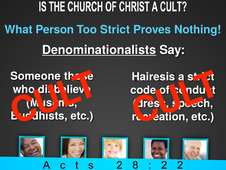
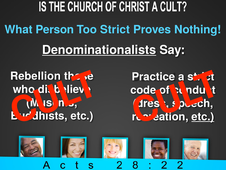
Someone: Someone -> Rebellion (36, 76)
Hairesis: Hairesis -> Practice (153, 77)
etc underline: none -> present (203, 116)
